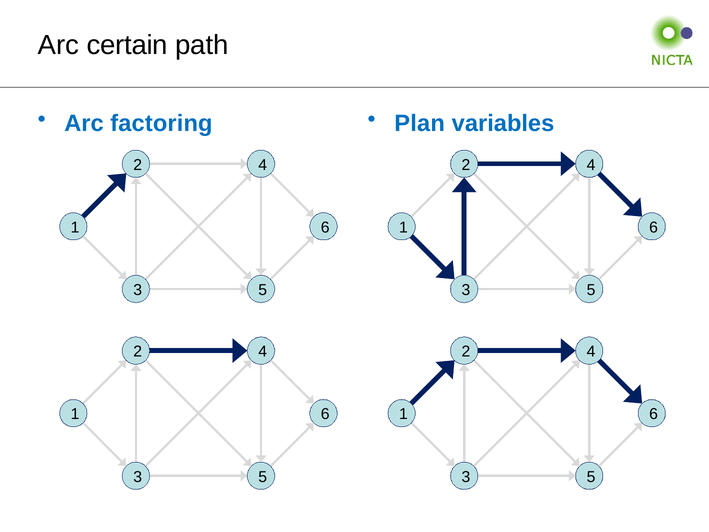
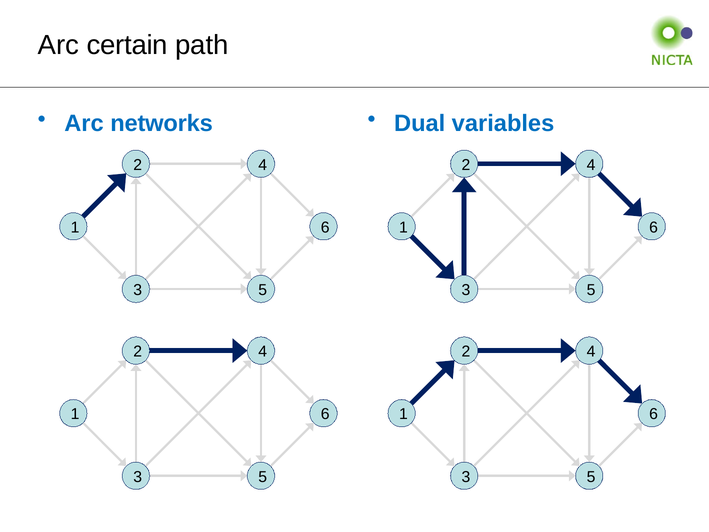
factoring: factoring -> networks (162, 123)
Plan: Plan -> Dual (420, 123)
